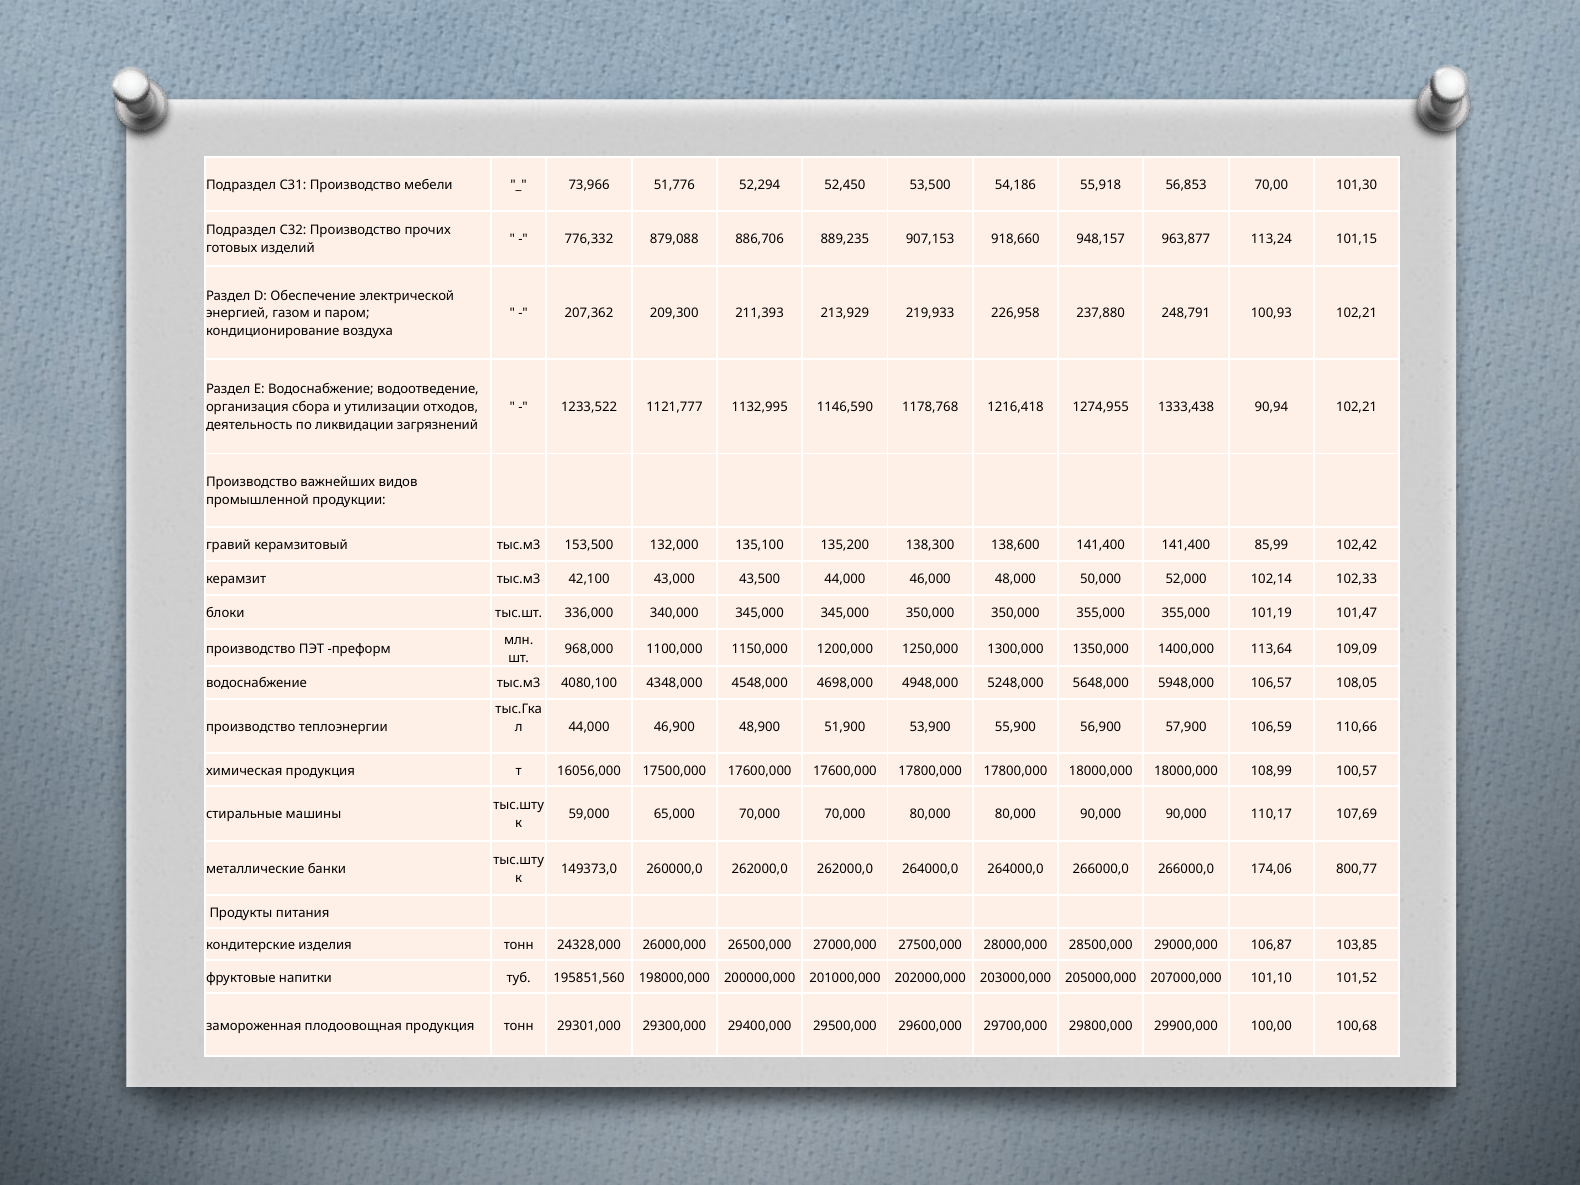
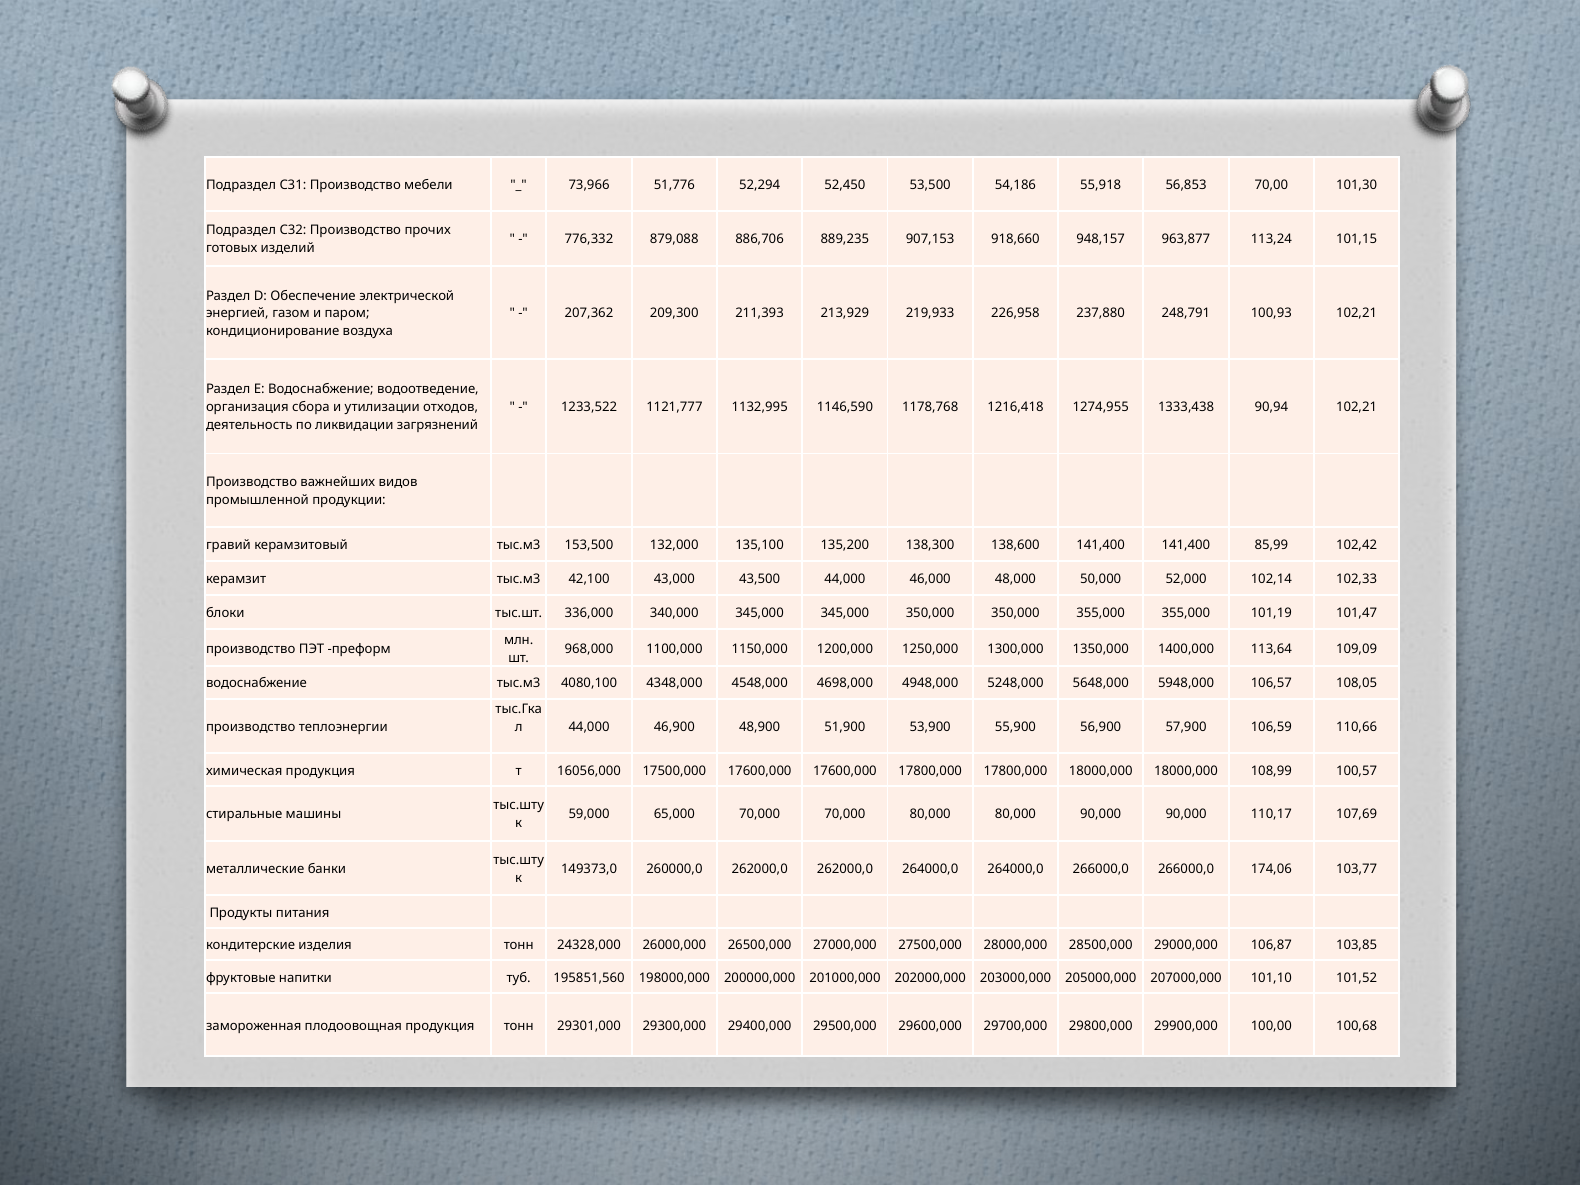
800,77: 800,77 -> 103,77 (1357, 869)
